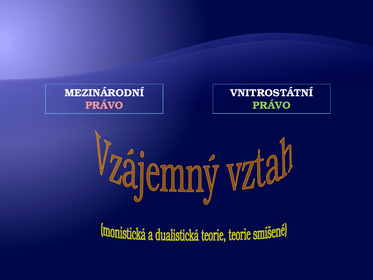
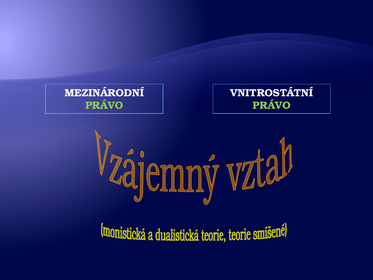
PRÁVO colour: pink -> light green (104, 105)
